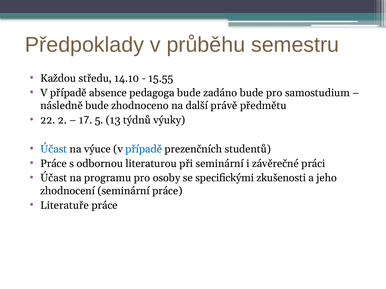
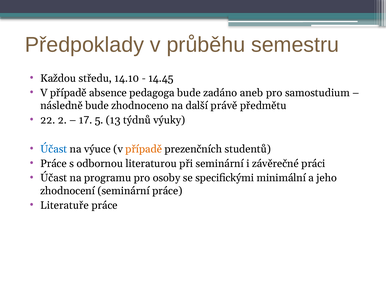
15.55: 15.55 -> 14.45 (161, 78)
zadáno bude: bude -> aneb (252, 93)
případě colour: blue -> orange (144, 149)
zkušenosti: zkušenosti -> minimální (281, 178)
